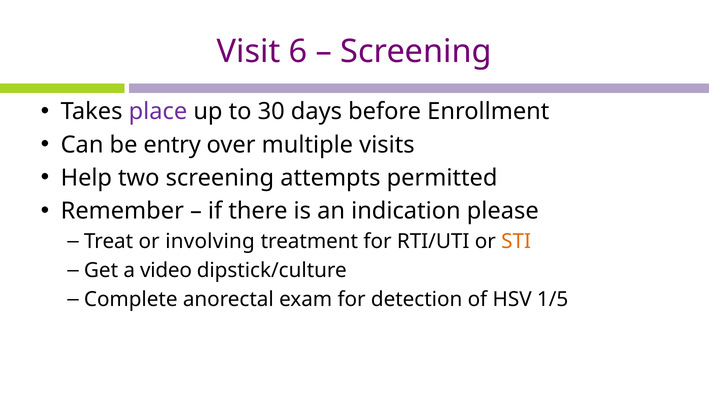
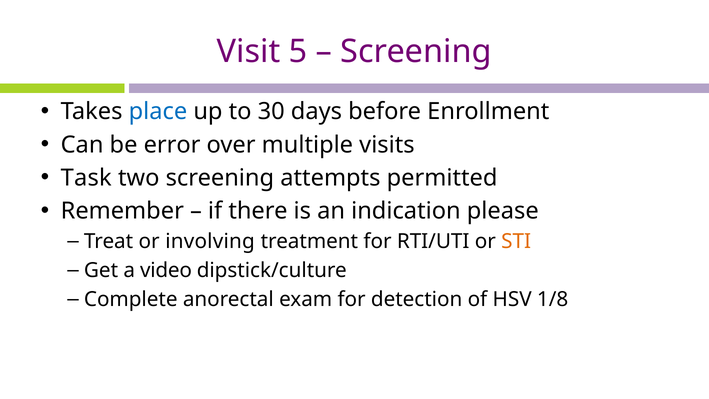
6: 6 -> 5 (298, 51)
place colour: purple -> blue (158, 112)
entry: entry -> error (172, 145)
Help: Help -> Task (86, 178)
1/5: 1/5 -> 1/8 (553, 299)
